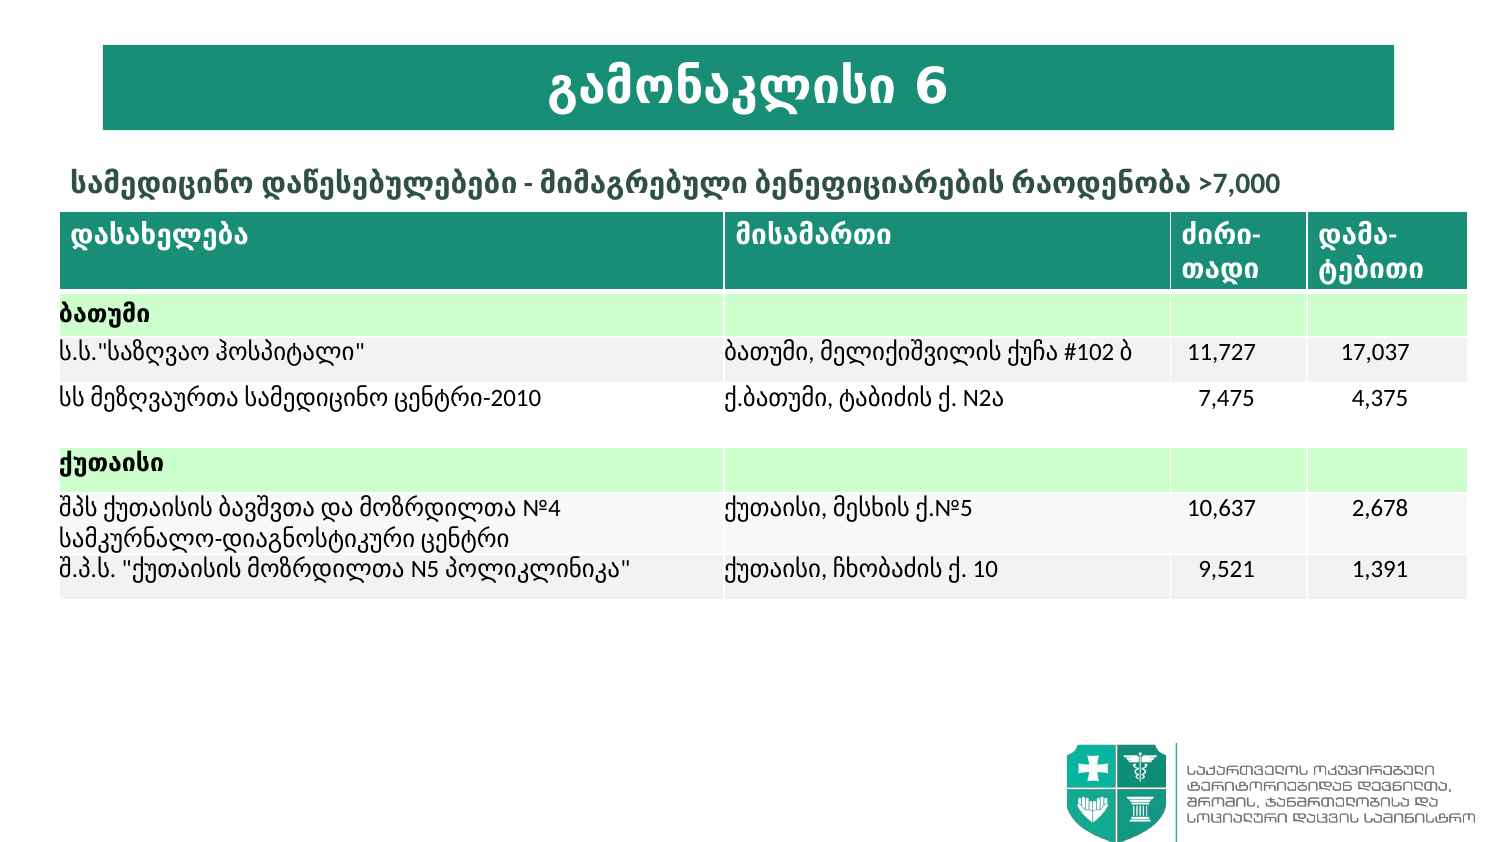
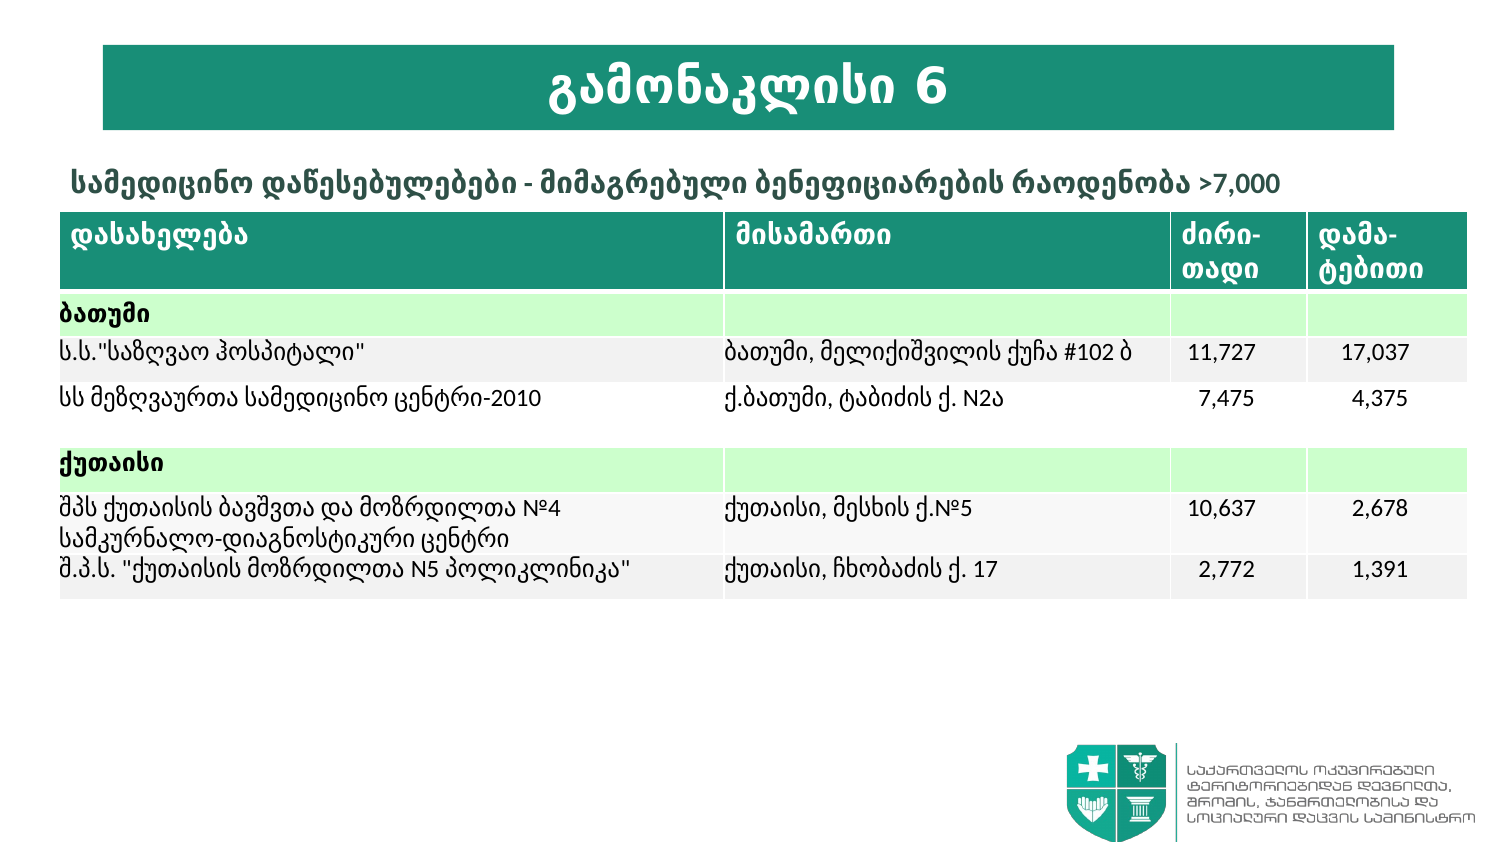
10: 10 -> 17 (985, 570)
9,521: 9,521 -> 2,772 (1227, 570)
